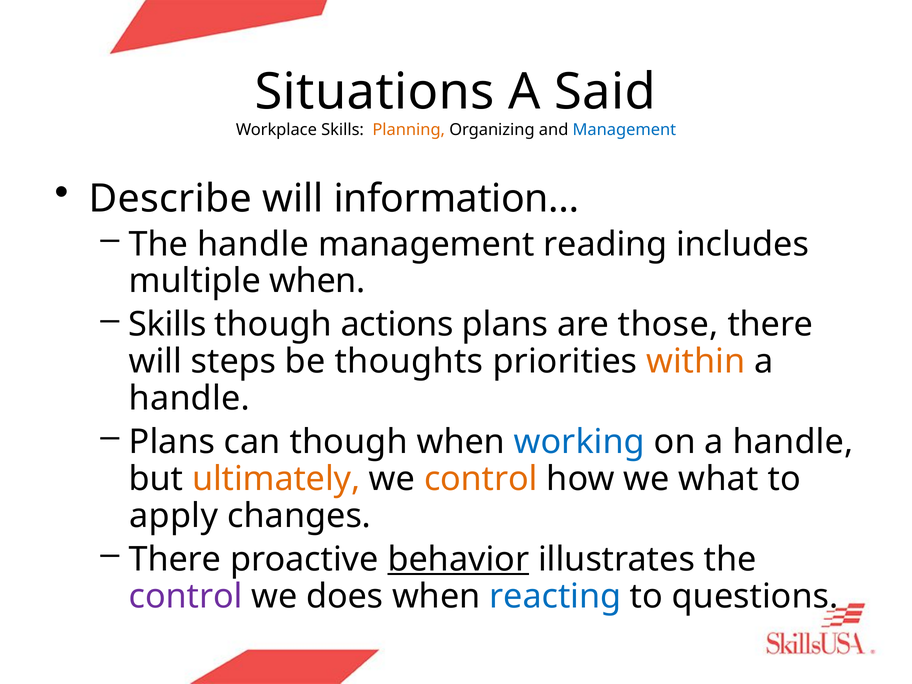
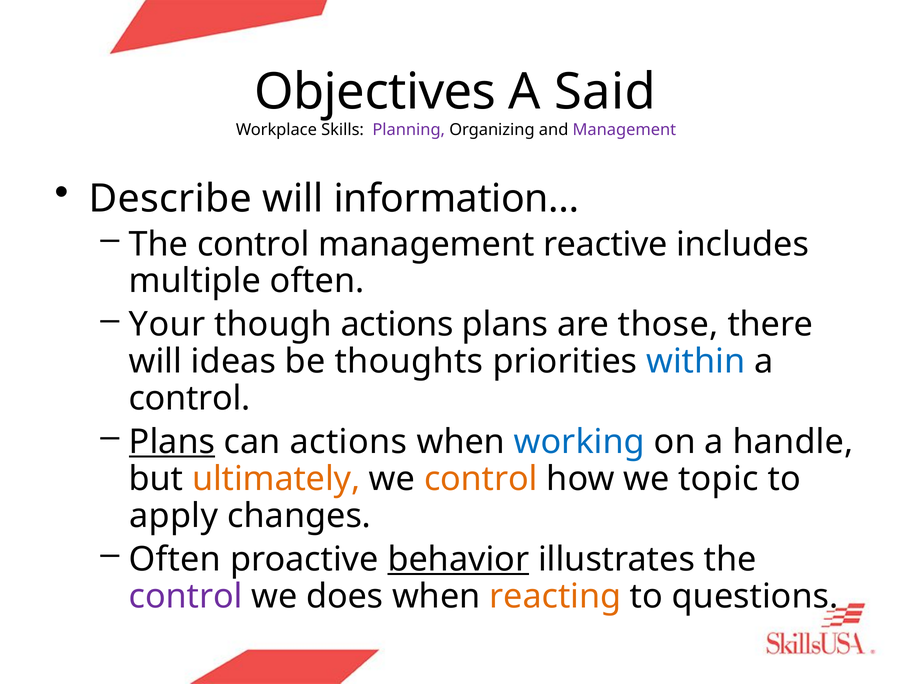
Situations: Situations -> Objectives (375, 92)
Planning colour: orange -> purple (409, 130)
Management colour: blue -> purple (624, 130)
handle: handle -> control (253, 244)
reading: reading -> reactive (605, 244)
multiple when: when -> often (317, 281)
Skills: Skills -> Your (167, 325)
steps: steps -> ideas (234, 362)
within colour: orange -> blue (696, 362)
handle: handle -> control (190, 399)
Plans underline: none -> present (172, 442)
can though: though -> actions (349, 442)
what: what -> topic (719, 479)
There: There -> Often (175, 559)
reacting colour: blue -> orange (555, 596)
